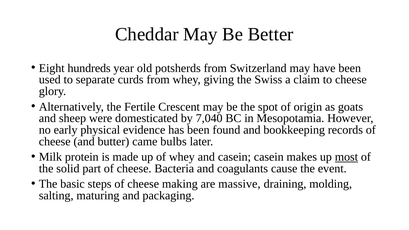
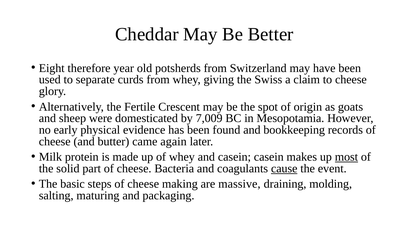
hundreds: hundreds -> therefore (89, 68)
7,040: 7,040 -> 7,009 (209, 118)
bulbs: bulbs -> again (174, 142)
cause underline: none -> present (284, 169)
